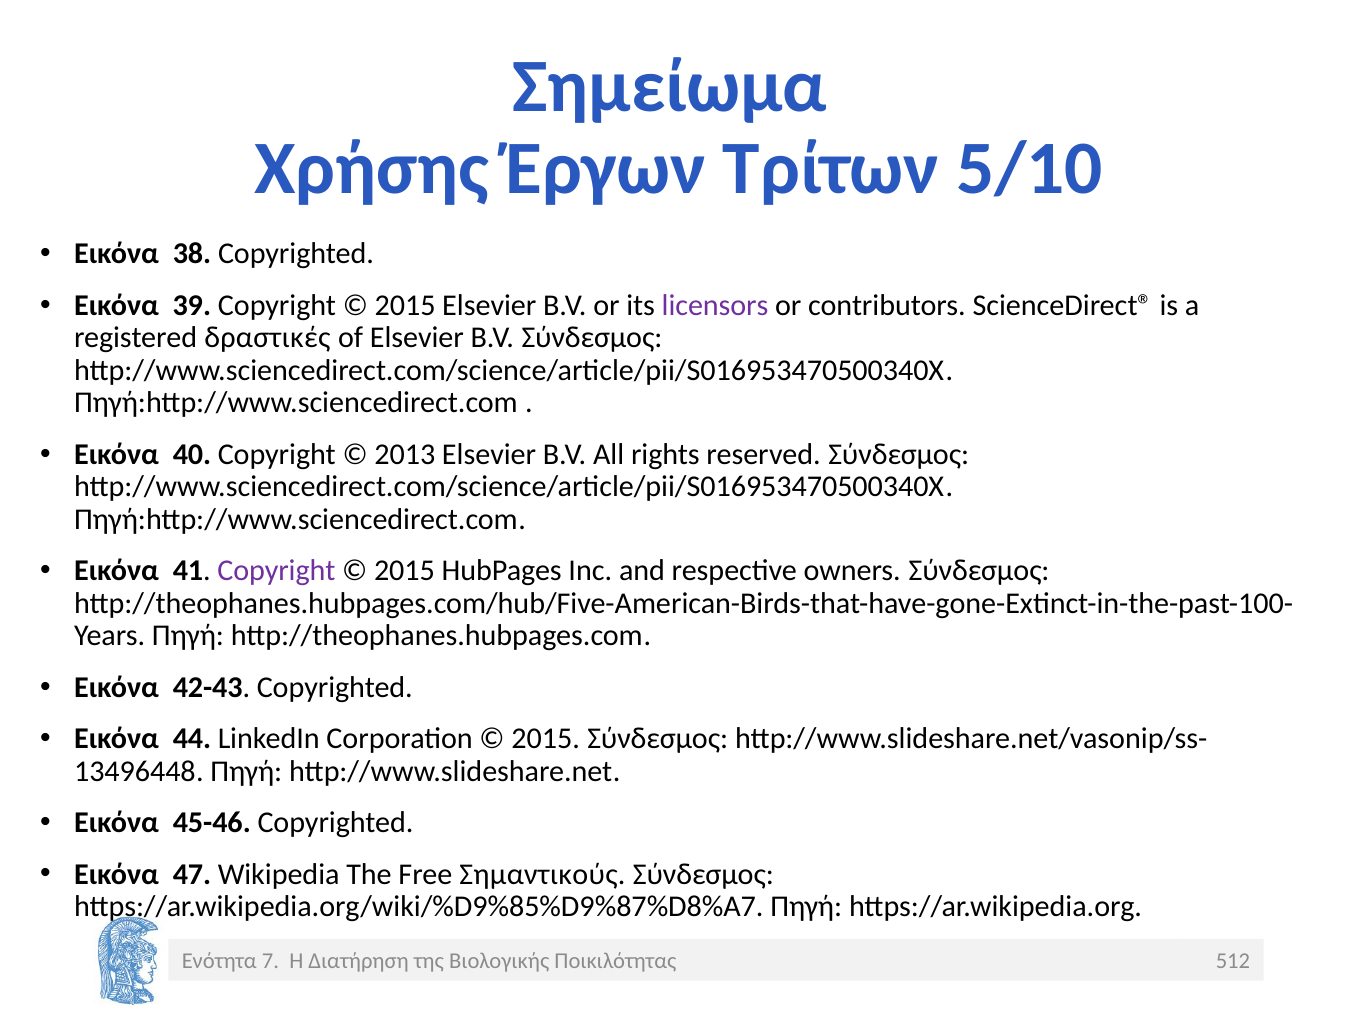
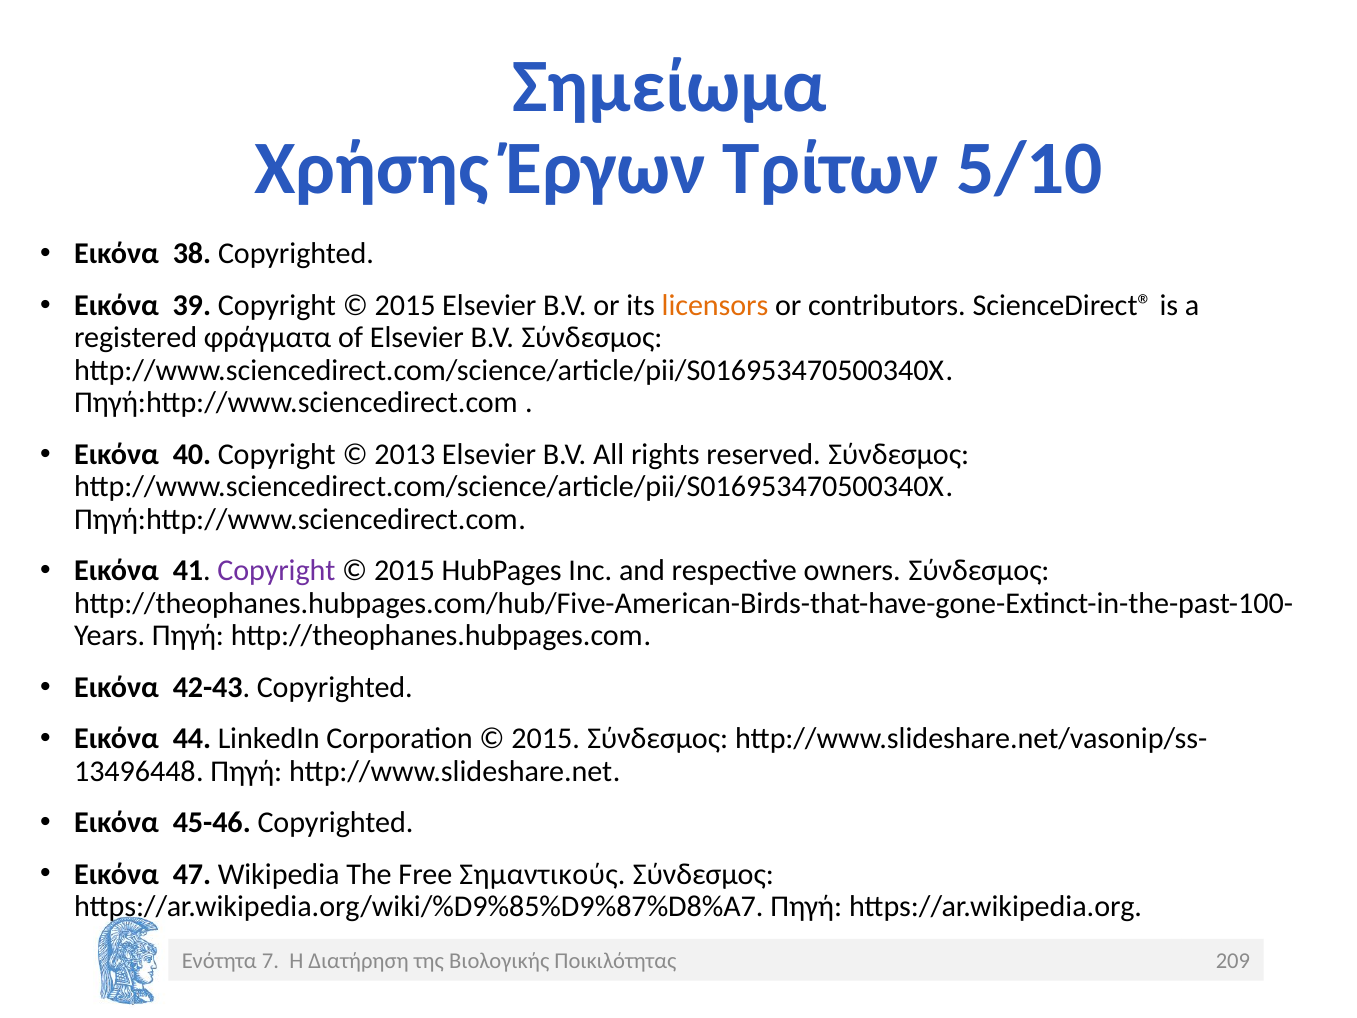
licensors colour: purple -> orange (715, 305)
δραστικές: δραστικές -> φράγματα (268, 338)
512: 512 -> 209 (1233, 961)
